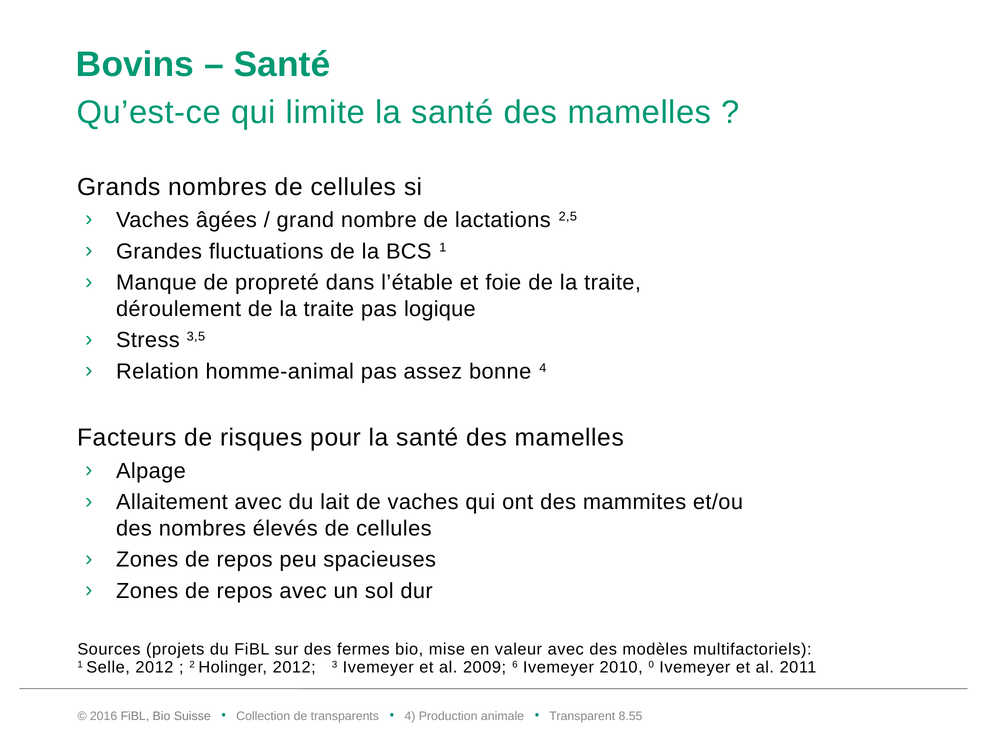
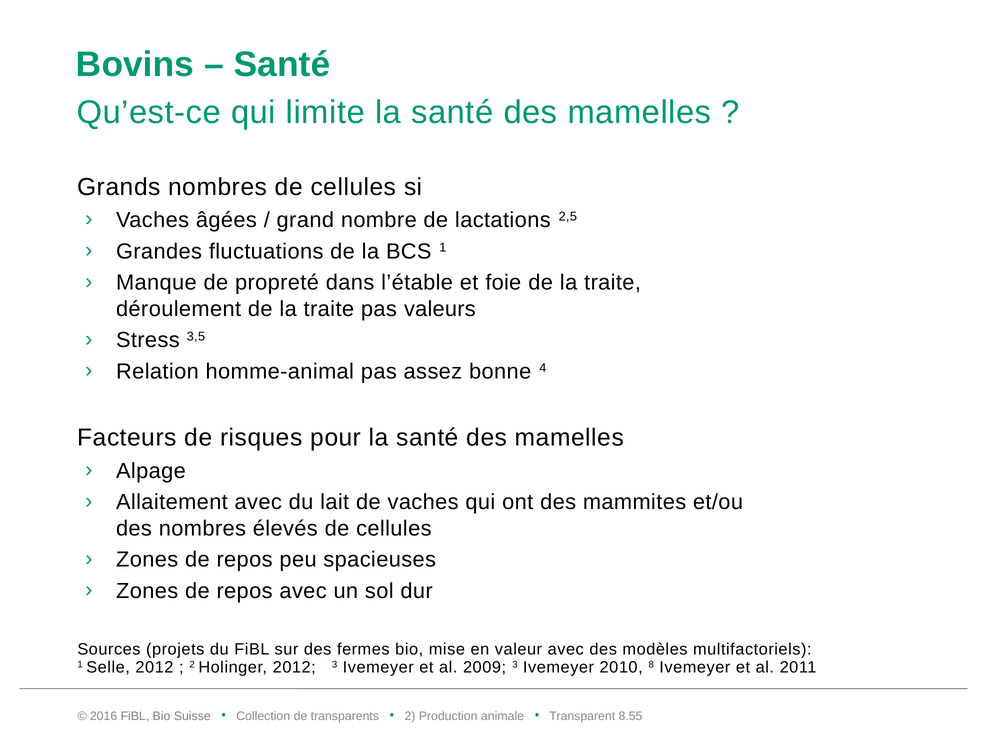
logique: logique -> valeurs (440, 309)
2009 6: 6 -> 3 (515, 665)
0: 0 -> 8 (651, 665)
4: 4 -> 2 (410, 716)
